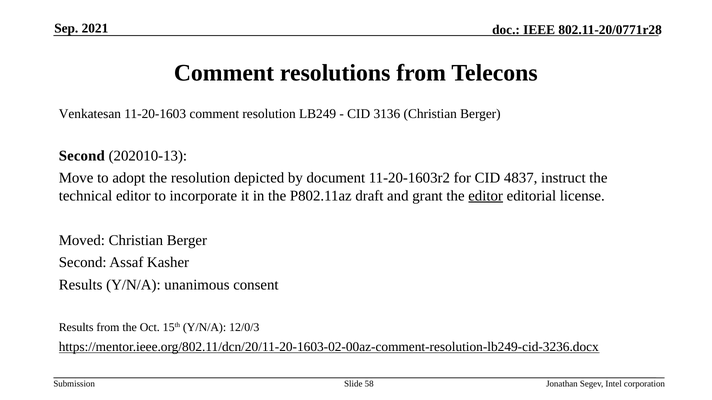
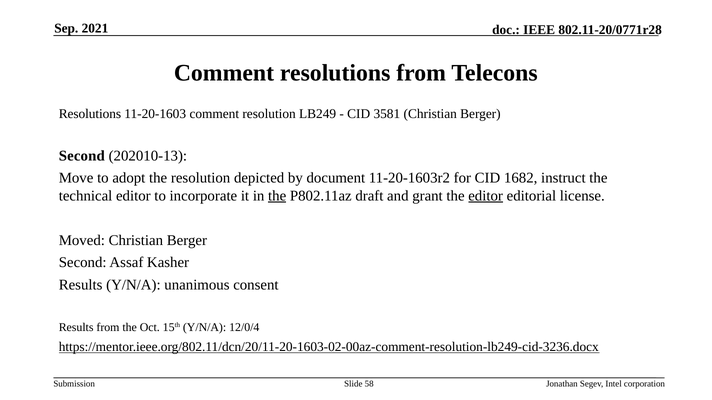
Venkatesan: Venkatesan -> Resolutions (90, 114)
3136: 3136 -> 3581 (387, 114)
4837: 4837 -> 1682 (521, 178)
the underline: none -> present (277, 196)
12/0/3: 12/0/3 -> 12/0/4 (244, 328)
